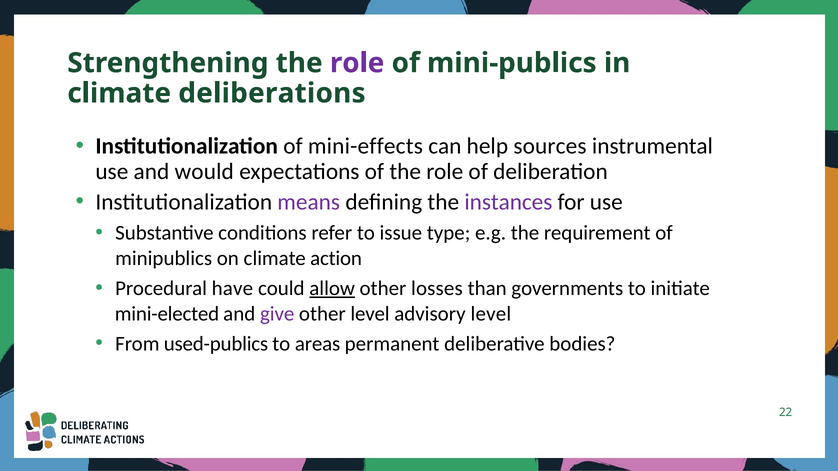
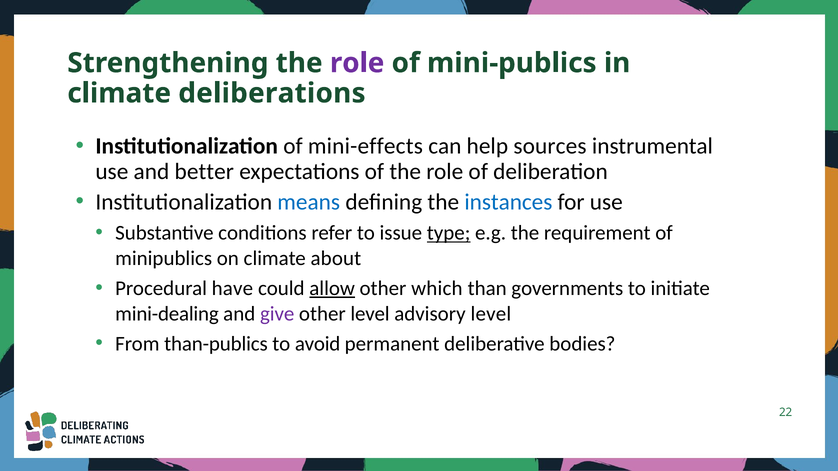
would: would -> better (204, 172)
means colour: purple -> blue (309, 202)
instances colour: purple -> blue (508, 202)
type underline: none -> present (449, 233)
action: action -> about (336, 259)
losses: losses -> which (437, 289)
mini-elected: mini-elected -> mini-dealing (167, 314)
used-publics: used-publics -> than-publics (216, 344)
areas: areas -> avoid (318, 344)
